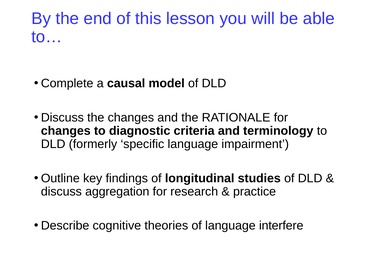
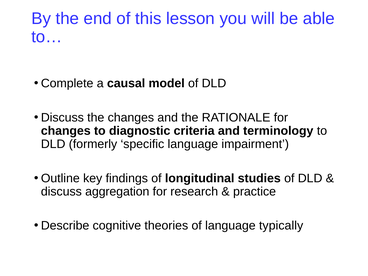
interfere: interfere -> typically (281, 226)
